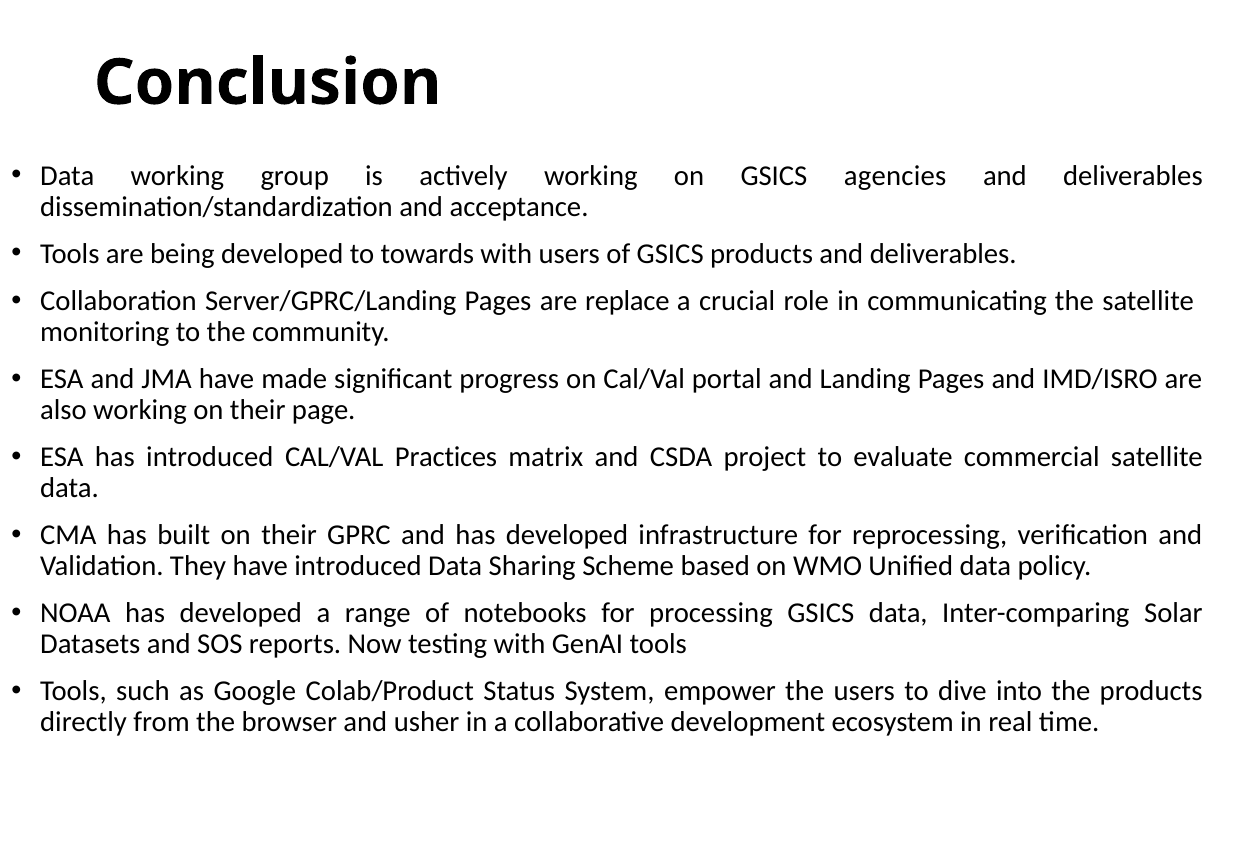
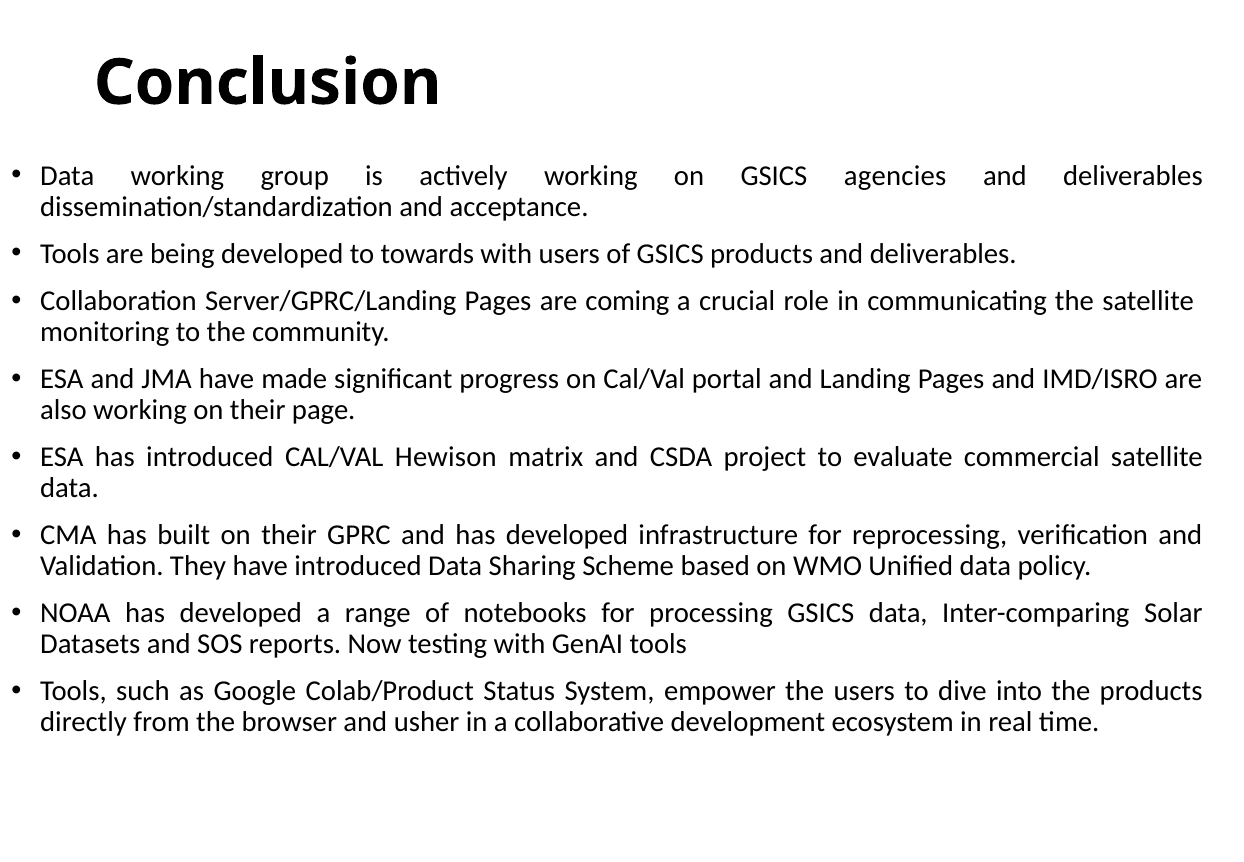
replace: replace -> coming (627, 300)
Practices: Practices -> Hewison (446, 456)
